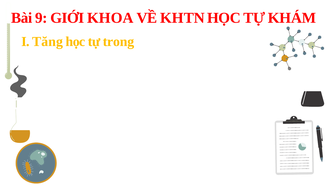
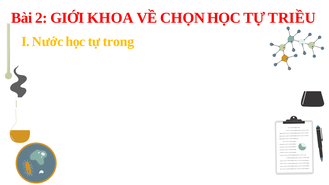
9: 9 -> 2 (41, 18)
KHTN: KHTN -> CHỌN (183, 18)
KHÁM: KHÁM -> TRIỀU (292, 18)
Tăng: Tăng -> Nước (48, 42)
